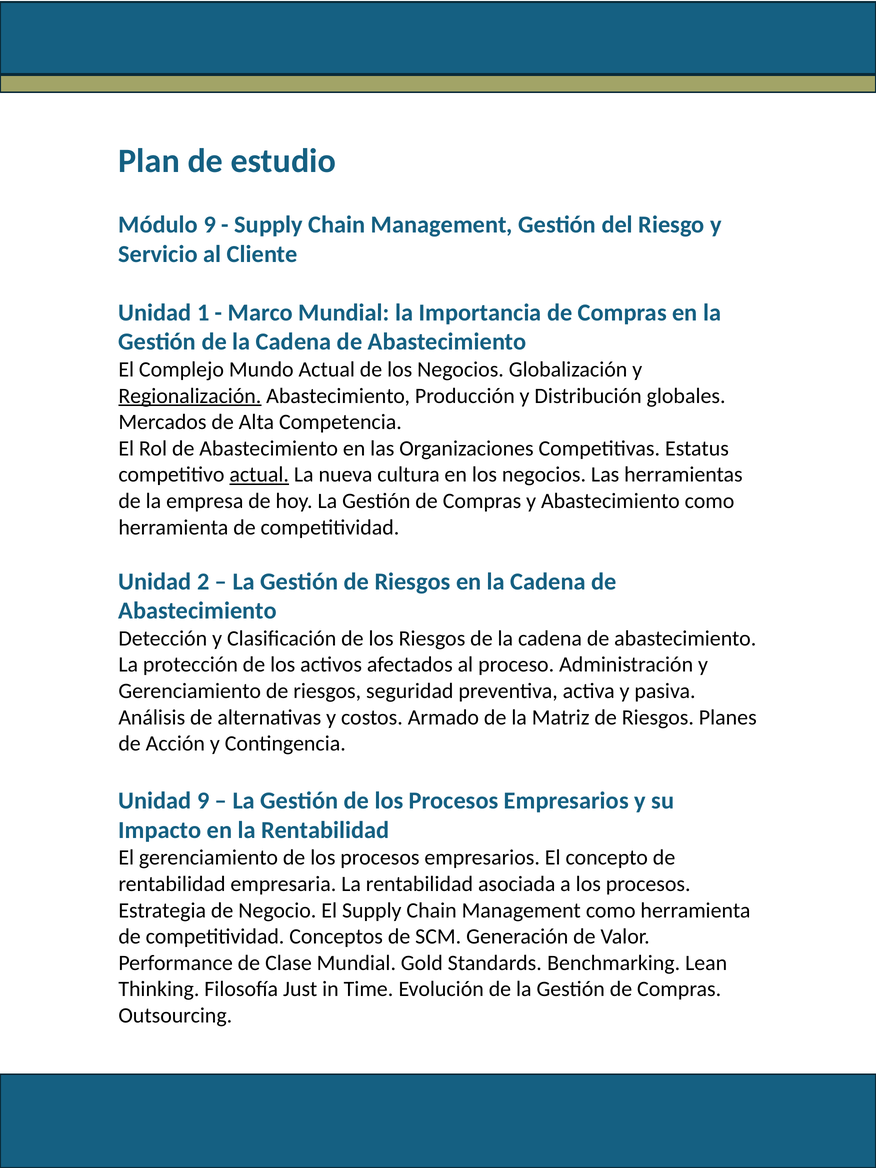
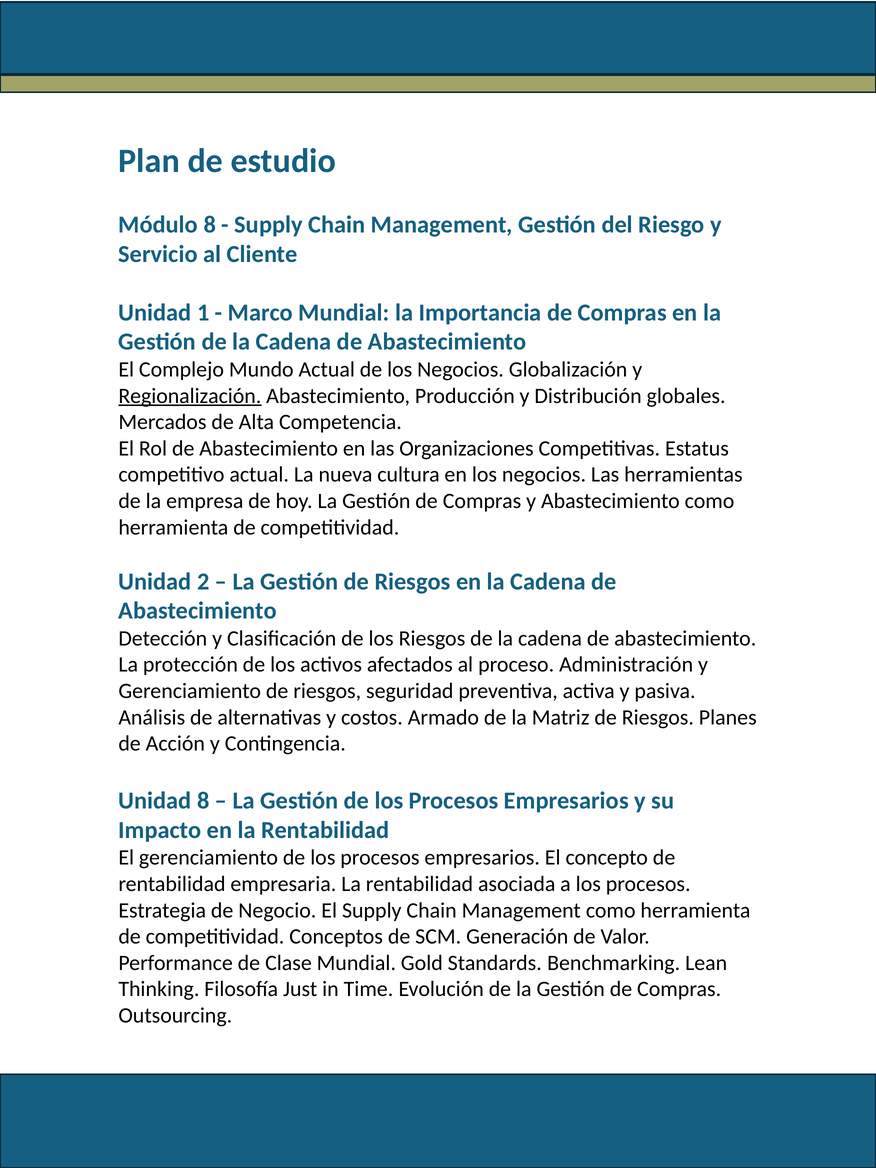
Módulo 9: 9 -> 8 (210, 225)
actual underline: present -> none (259, 475)
Unidad 9: 9 -> 8 (203, 801)
